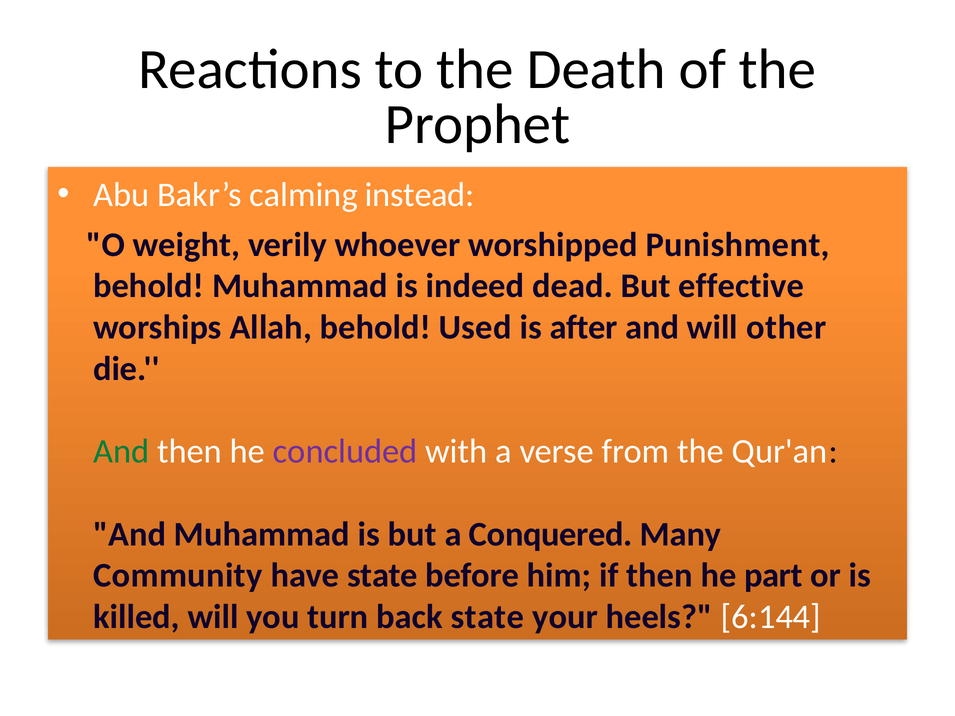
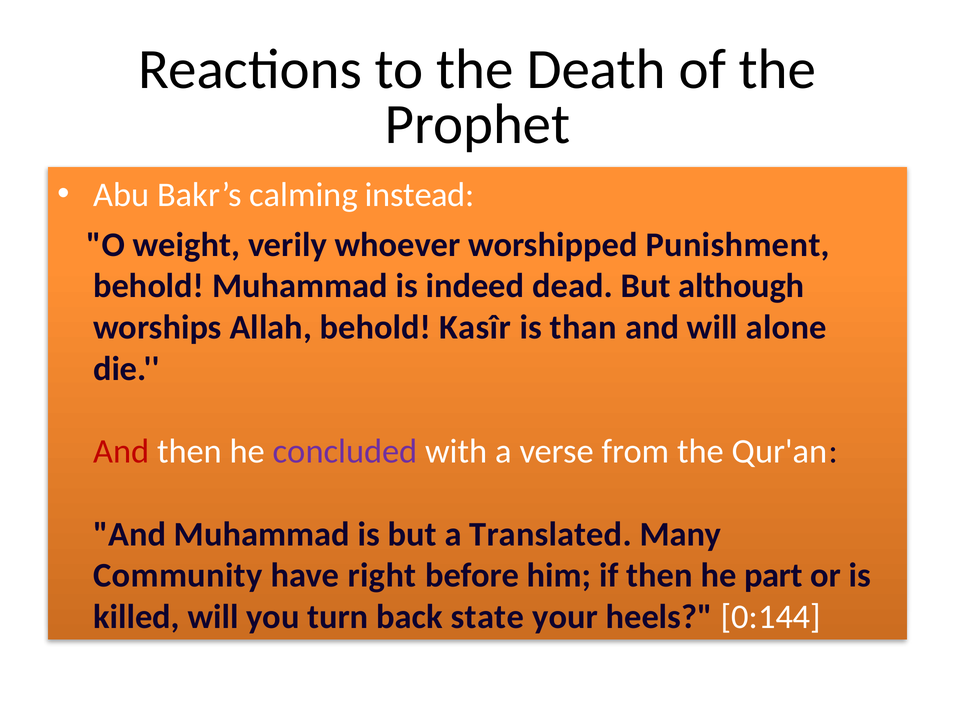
effective: effective -> although (741, 286)
Used: Used -> Kasîr (475, 328)
after: after -> than (583, 328)
other: other -> alone (786, 328)
And colour: green -> red (121, 452)
Conquered: Conquered -> Translated (551, 534)
have state: state -> right (382, 576)
6:144: 6:144 -> 0:144 (771, 617)
